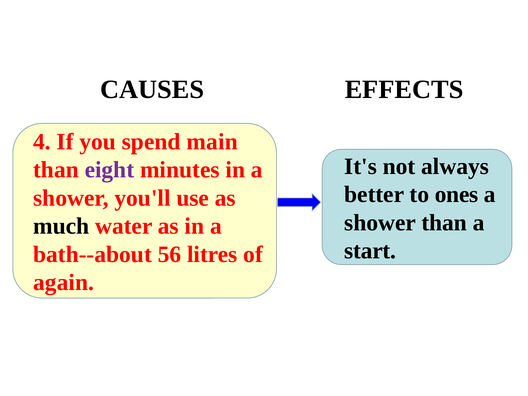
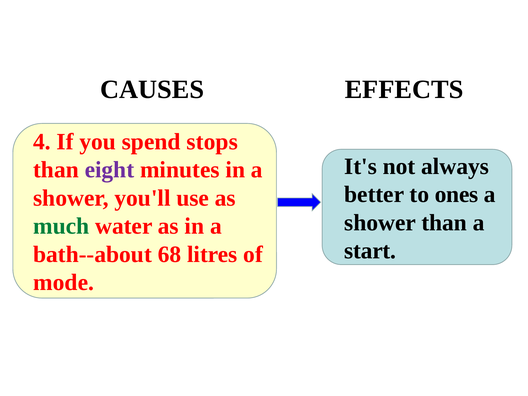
main: main -> stops (212, 142)
much colour: black -> green (61, 226)
56: 56 -> 68 (169, 254)
again: again -> mode (64, 283)
